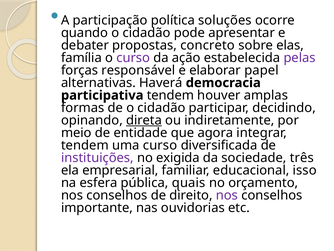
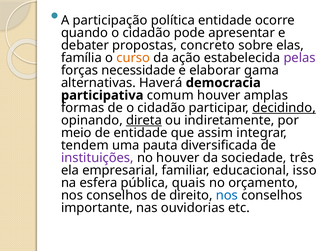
política soluções: soluções -> entidade (225, 20)
curso colour: purple -> orange (133, 58)
responsável: responsável -> necessidade (138, 70)
papel: papel -> gama (262, 70)
participativa tendem: tendem -> comum (170, 95)
decidindo underline: none -> present (284, 108)
agora: agora -> assim (215, 133)
uma curso: curso -> pauta (160, 145)
no exigida: exigida -> houver (178, 158)
nos colour: purple -> blue (227, 195)
